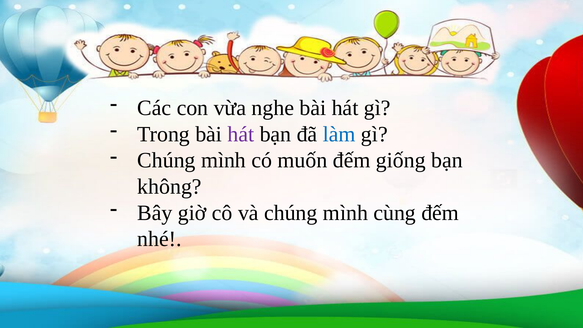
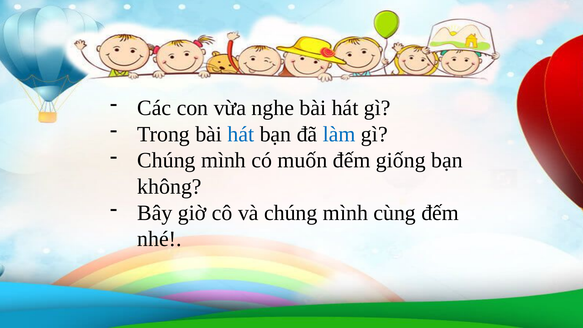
hát colour: purple -> blue (241, 134)
